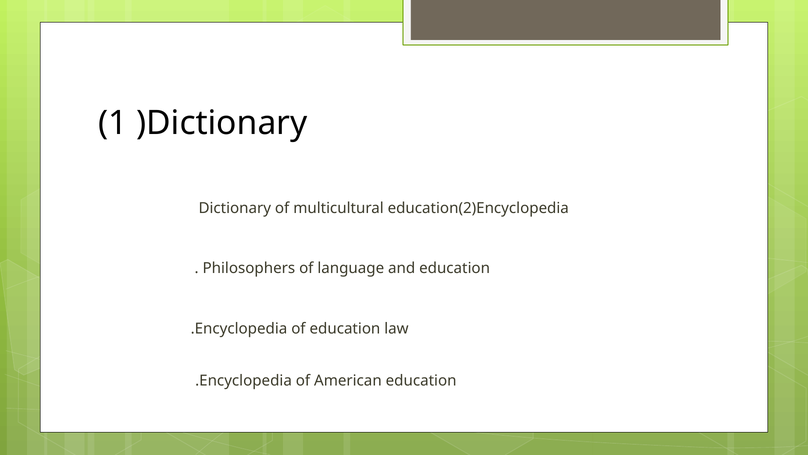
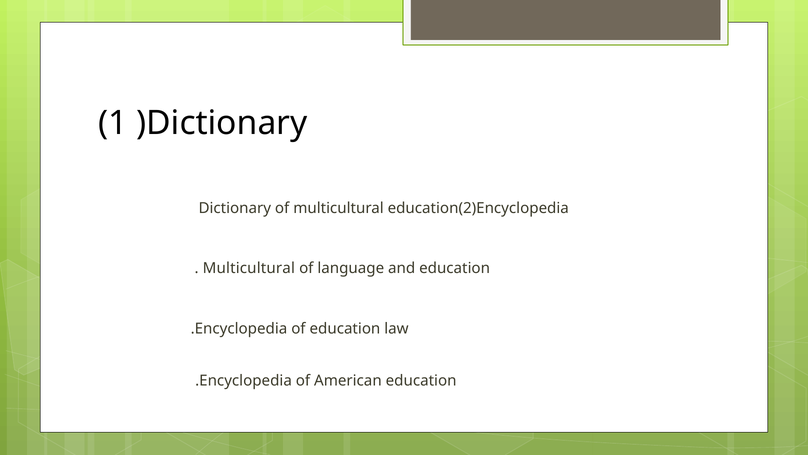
Philosophers: Philosophers -> Multicultural (249, 268)
